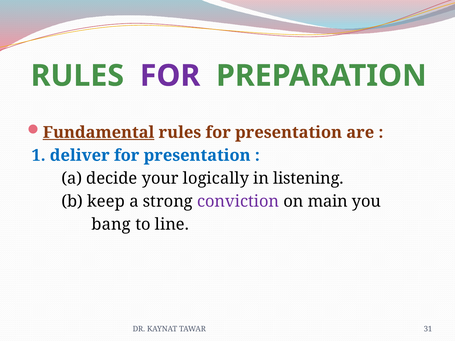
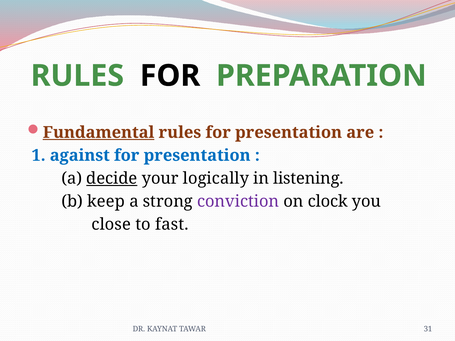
FOR colour: purple -> black (170, 76)
deliver: deliver -> against (80, 156)
decide underline: none -> present (112, 178)
main: main -> clock (328, 201)
bang: bang -> close (111, 224)
line: line -> fast (172, 224)
